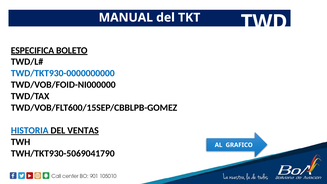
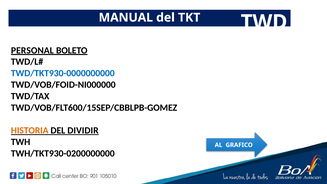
ESPECIFICA: ESPECIFICA -> PERSONAL (32, 50)
HISTORIA colour: blue -> orange (30, 131)
VENTAS: VENTAS -> DIVIDIR (83, 131)
TWH/TKT930-5069041790: TWH/TKT930-5069041790 -> TWH/TKT930-0200000000 (63, 153)
